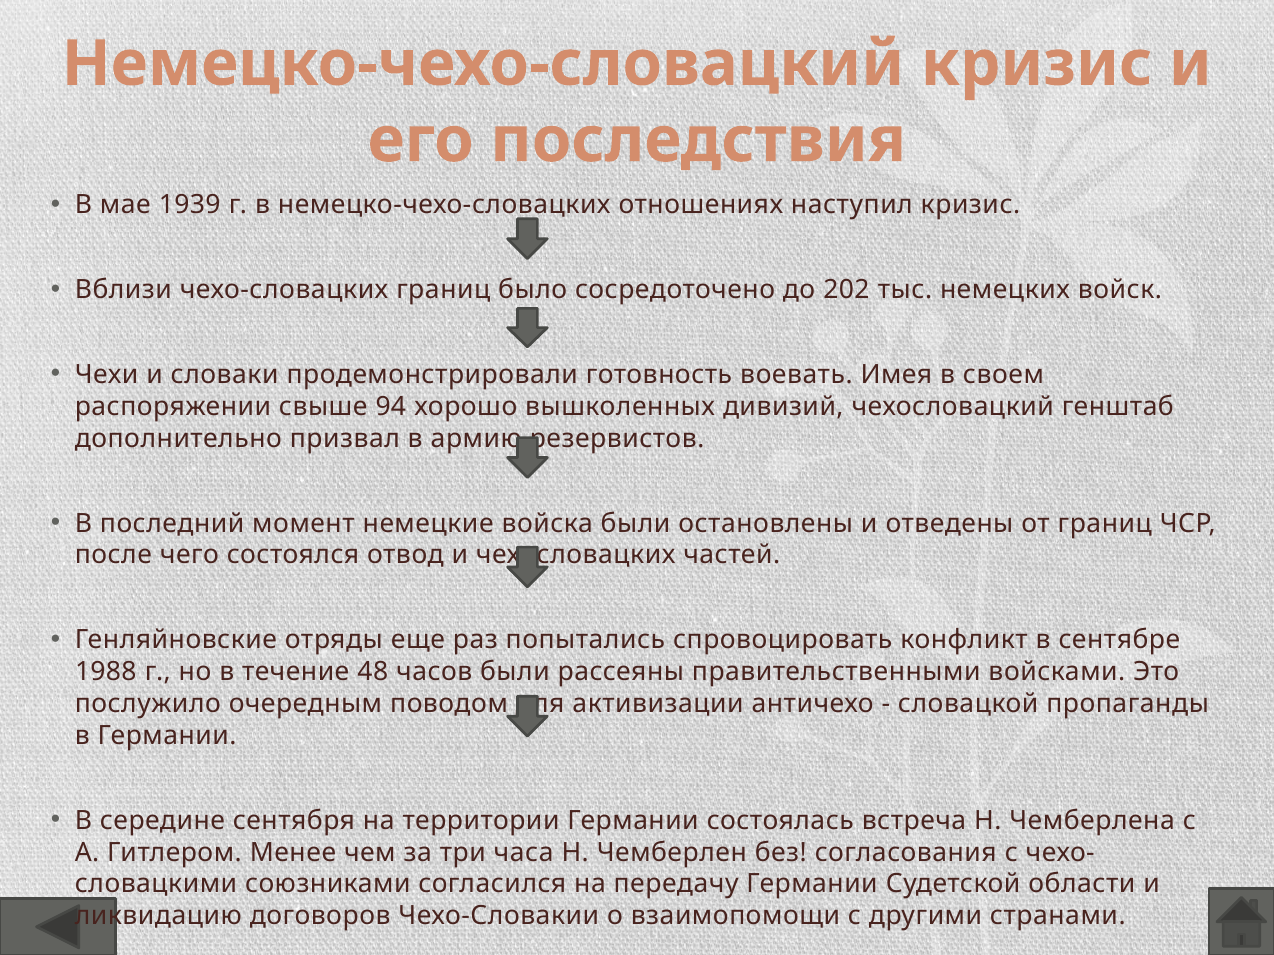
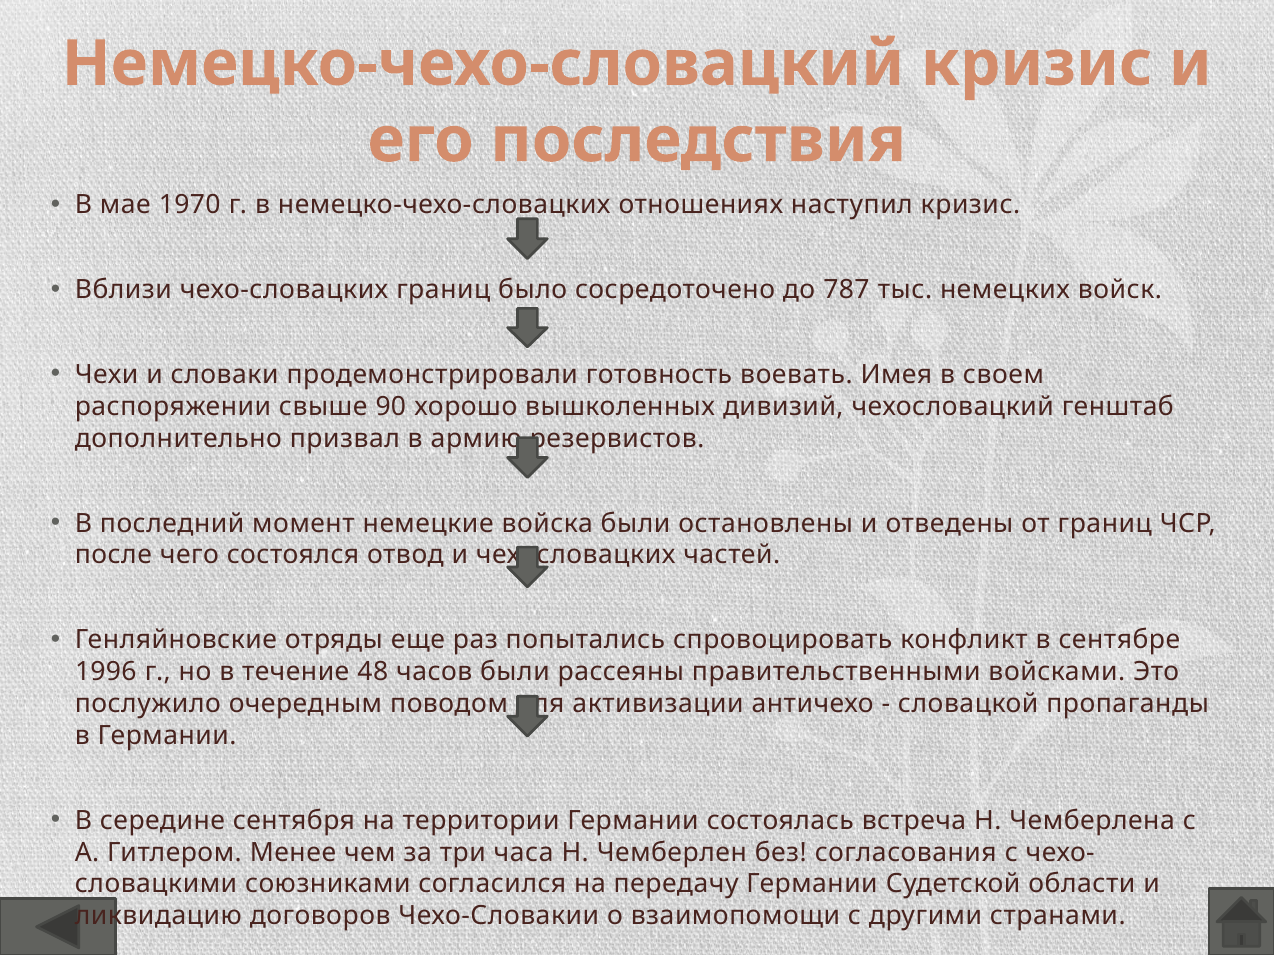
1939: 1939 -> 1970 (190, 205)
202: 202 -> 787 (846, 290)
94: 94 -> 90 (391, 407)
1988: 1988 -> 1996 (106, 672)
